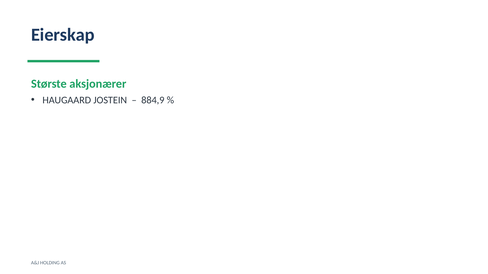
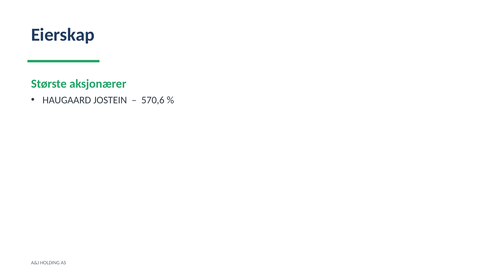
884,9: 884,9 -> 570,6 (153, 100)
